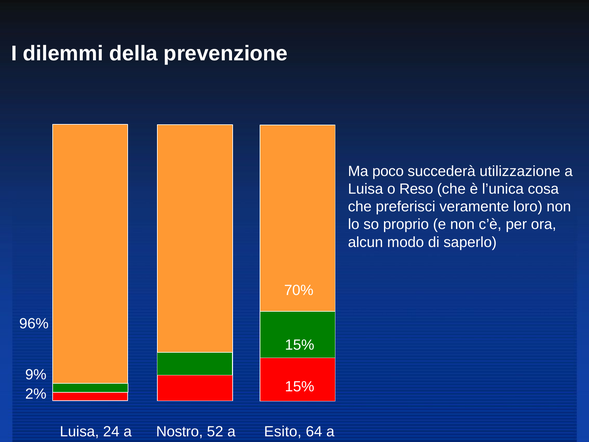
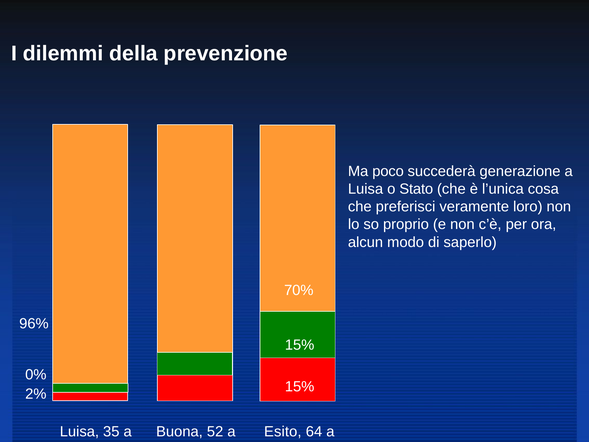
utilizzazione: utilizzazione -> generazione (520, 171)
Reso: Reso -> Stato (416, 189)
9%: 9% -> 0% (36, 374)
24: 24 -> 35 (111, 431)
Nostro: Nostro -> Buona (179, 431)
